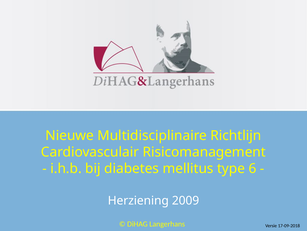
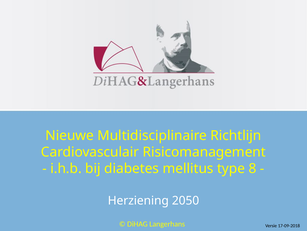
6: 6 -> 8 (252, 168)
2009: 2009 -> 2050 (186, 200)
